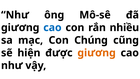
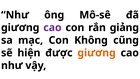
cao colour: blue -> purple (52, 28)
nhiều: nhiều -> giảng (124, 28)
Chúng: Chúng -> Không (91, 40)
